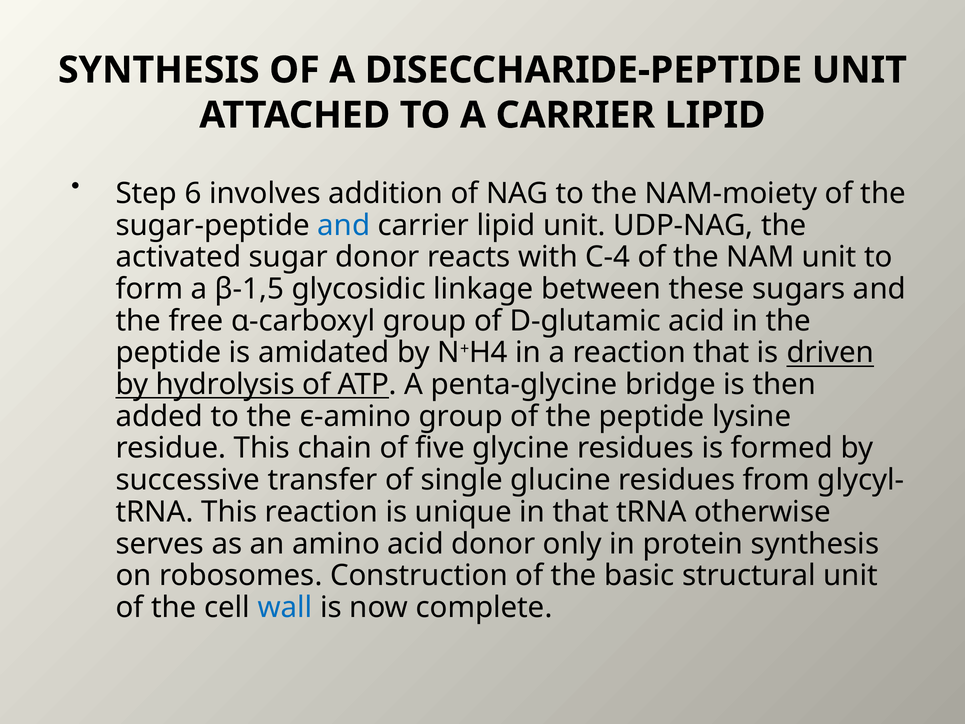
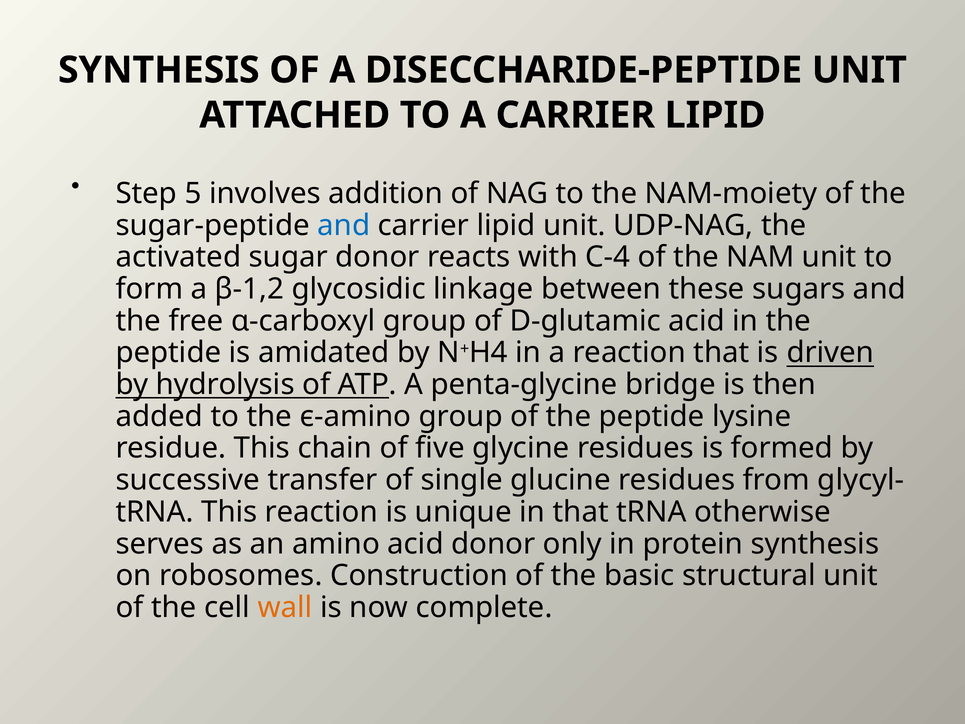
6: 6 -> 5 (193, 193)
β-1,5: β-1,5 -> β-1,2 (249, 289)
wall colour: blue -> orange (285, 607)
